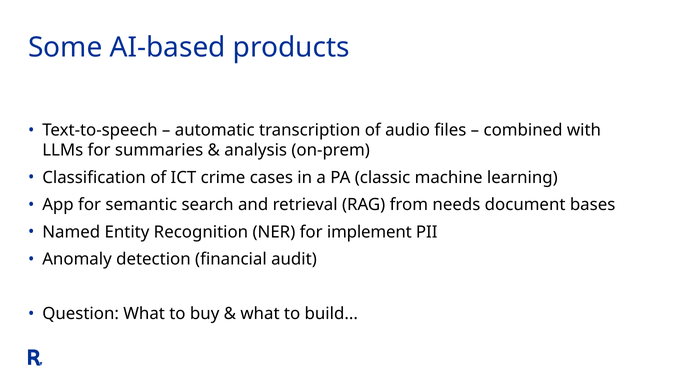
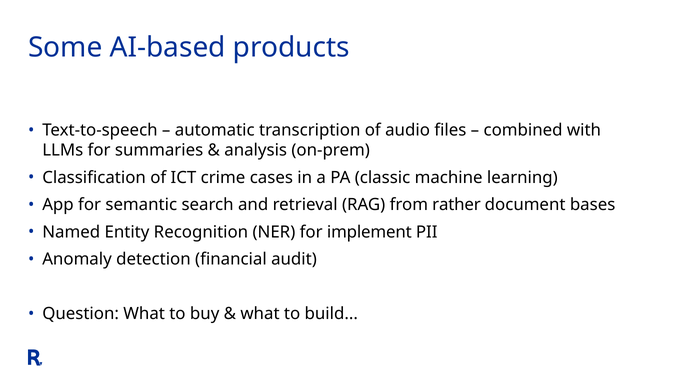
needs: needs -> rather (456, 205)
